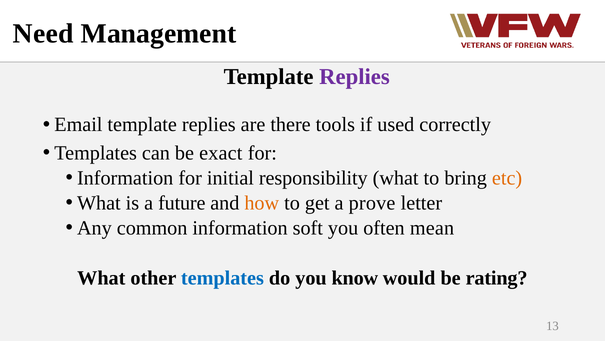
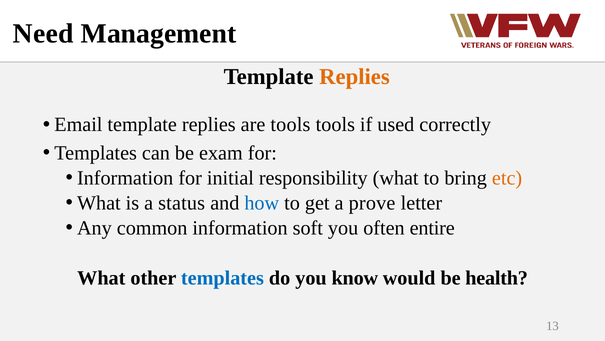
Replies colour: purple -> orange (354, 77)
are there: there -> tools (290, 125)
exact: exact -> exam (221, 153)
future: future -> status (182, 202)
how colour: orange -> blue (262, 202)
mean: mean -> entire (432, 227)
rating: rating -> health (497, 277)
